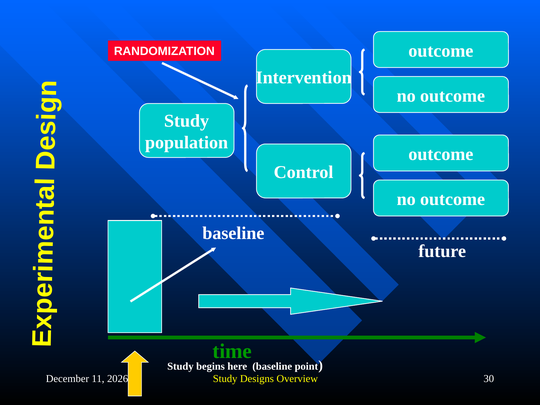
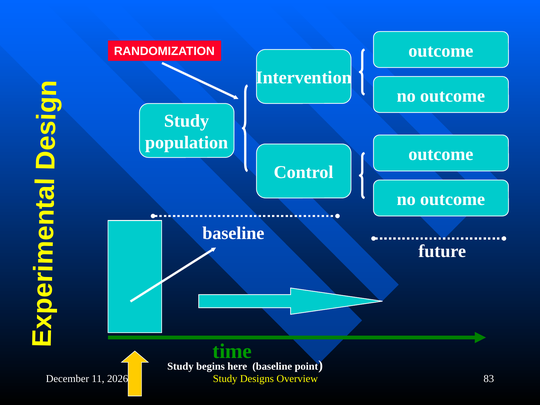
30: 30 -> 83 (489, 379)
